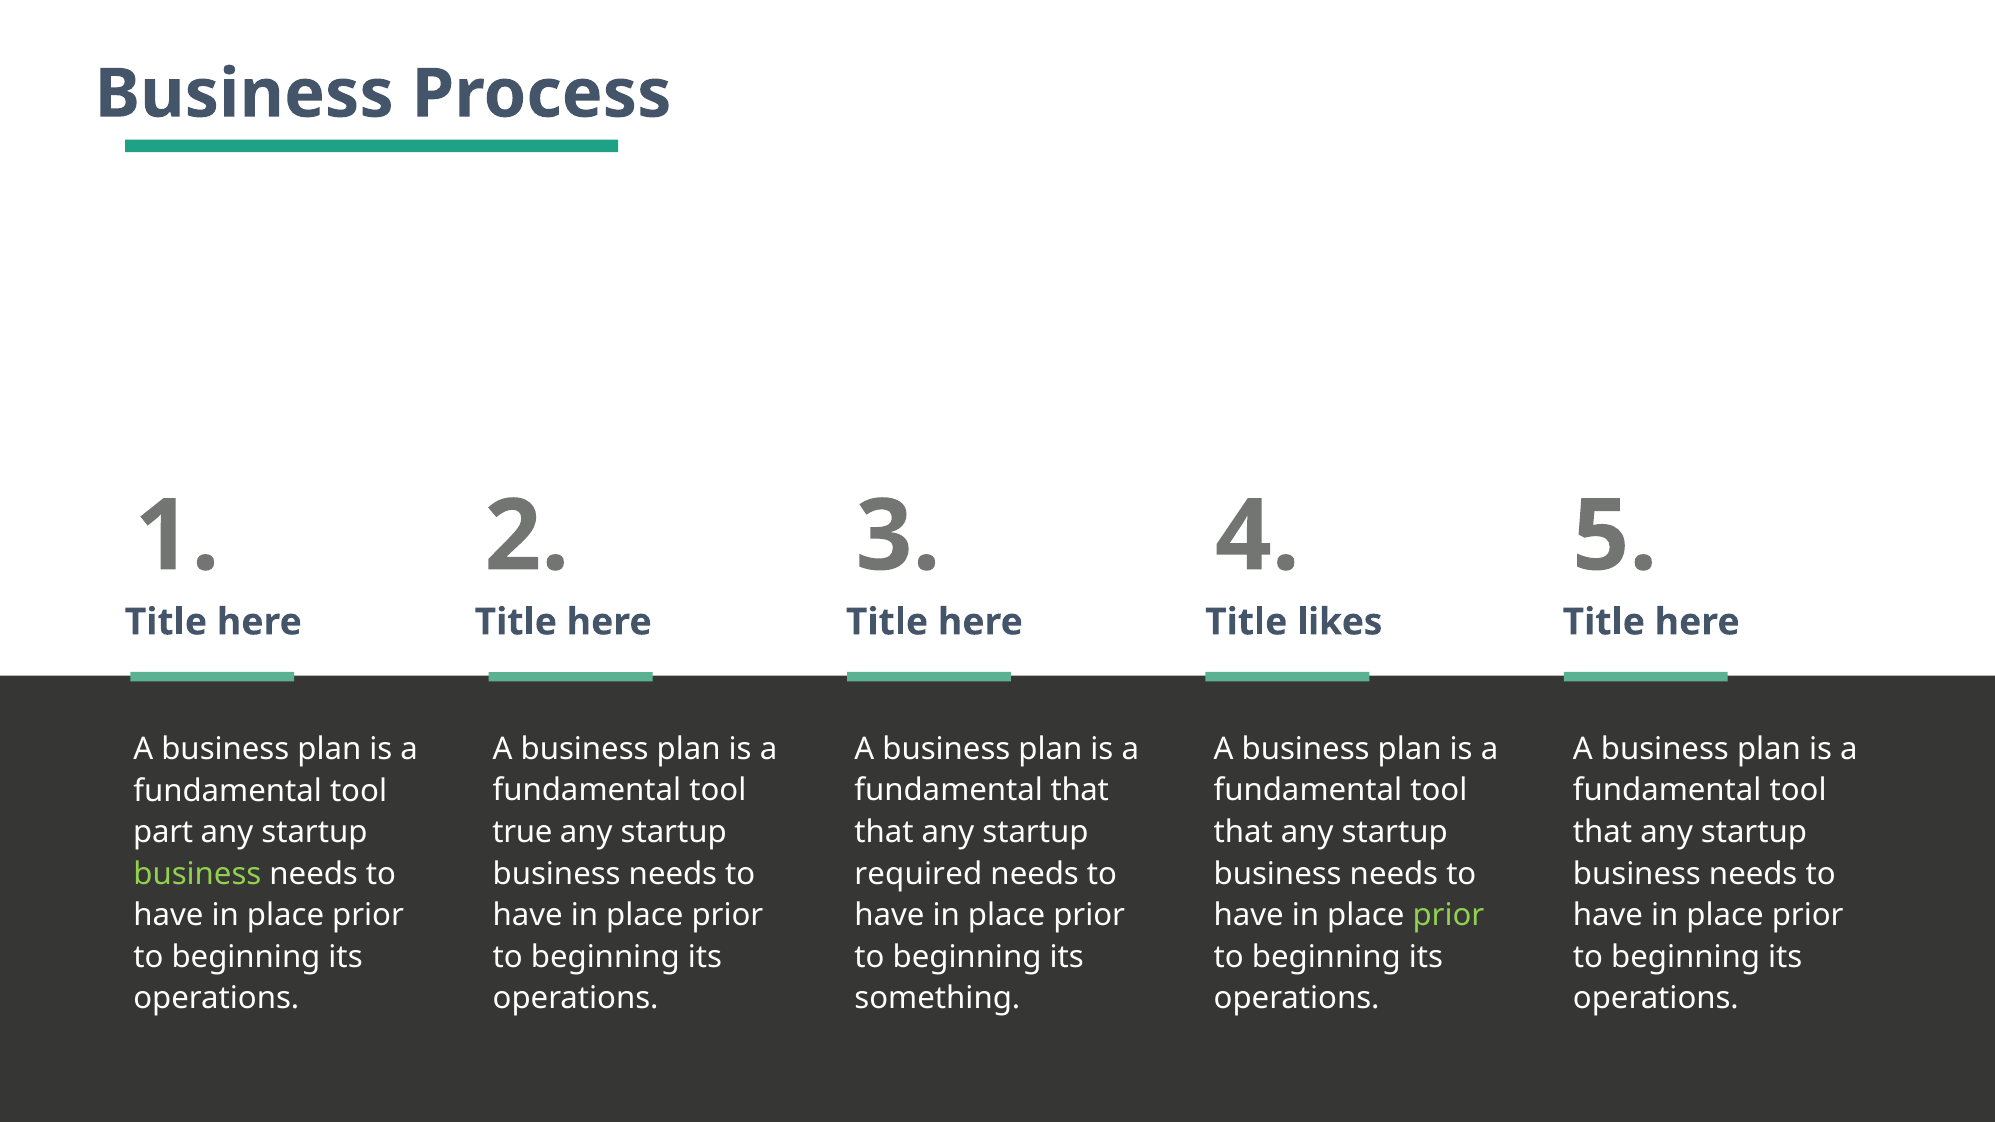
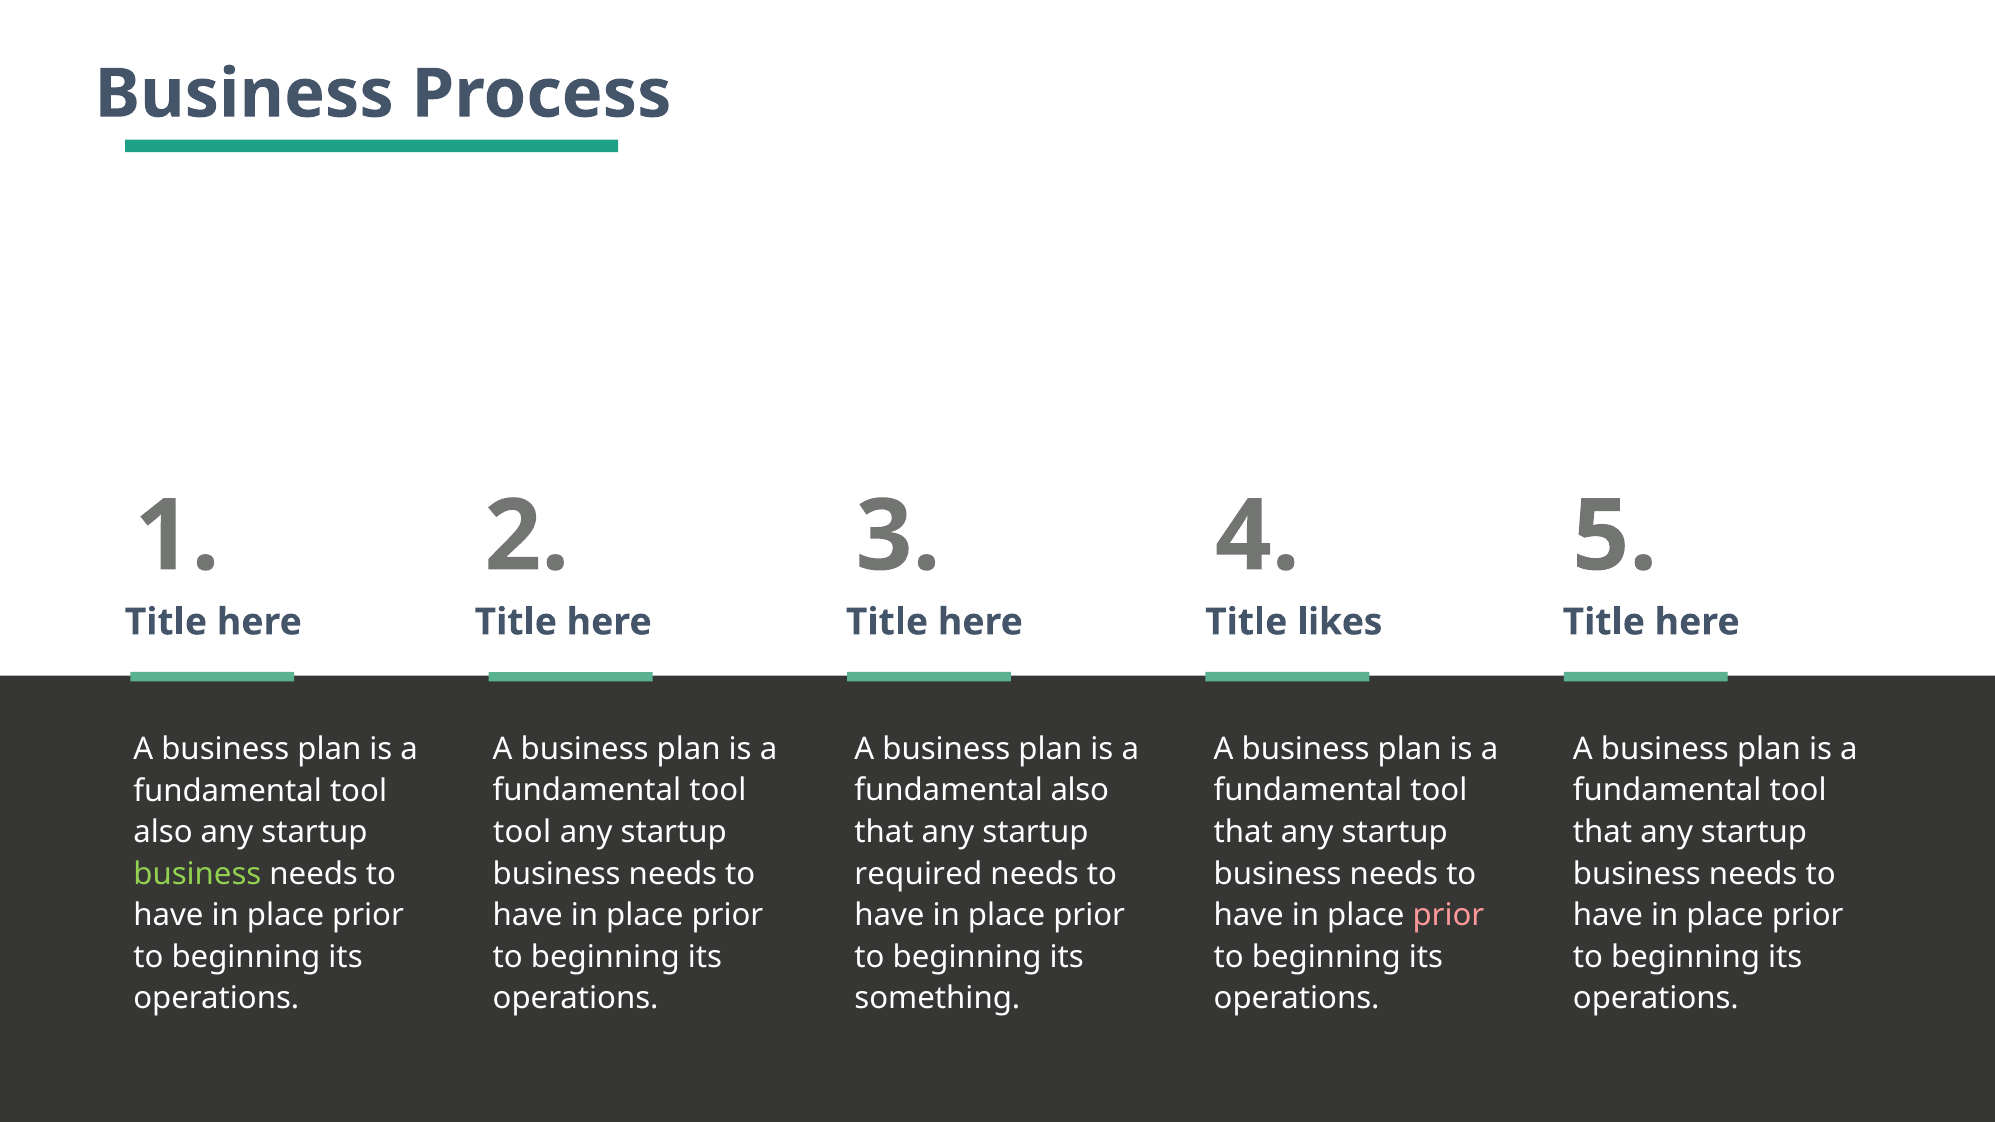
fundamental that: that -> also (1080, 791)
true: true -> tool (522, 833)
part: part -> also (163, 833)
prior colour: light green -> pink (1448, 916)
